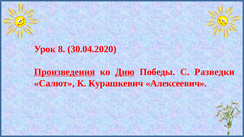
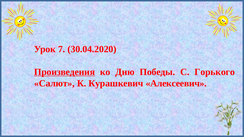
8: 8 -> 7 (62, 49)
Дню underline: present -> none (125, 72)
Разведки: Разведки -> Горького (215, 72)
